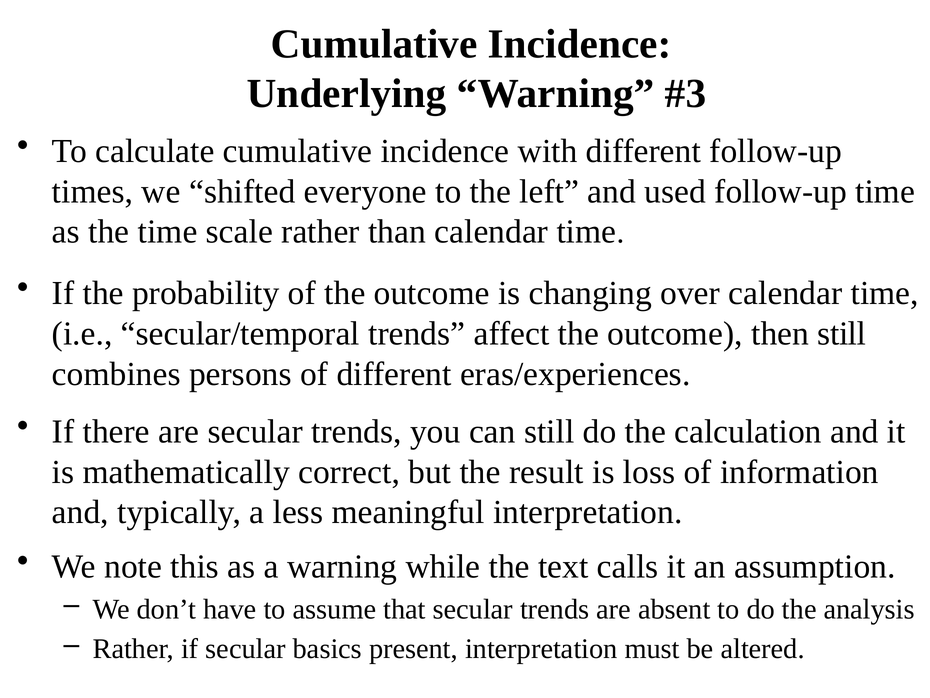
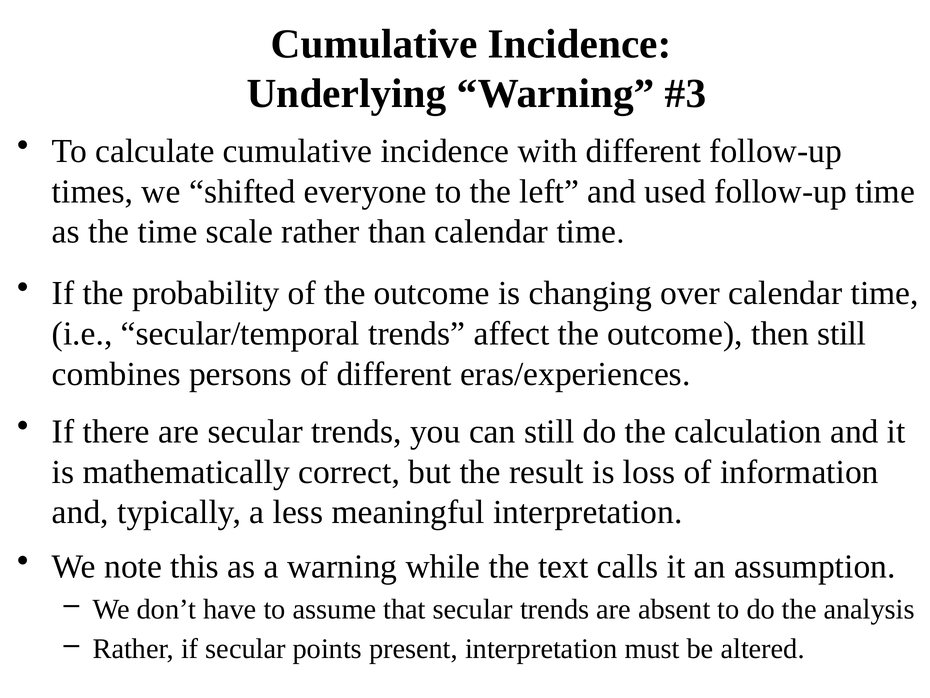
basics: basics -> points (327, 648)
